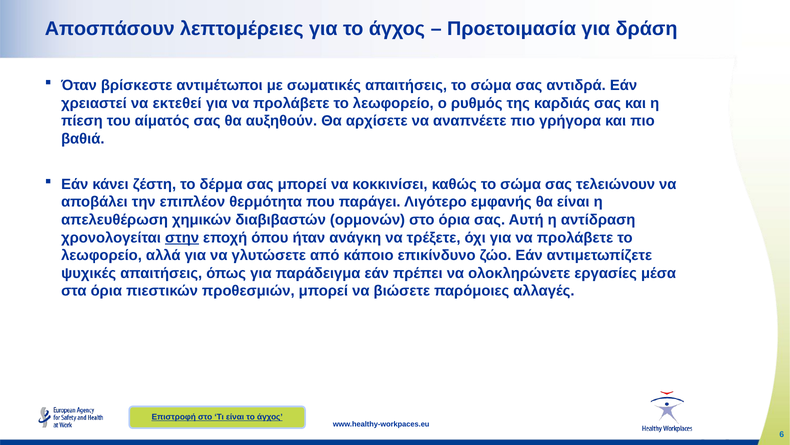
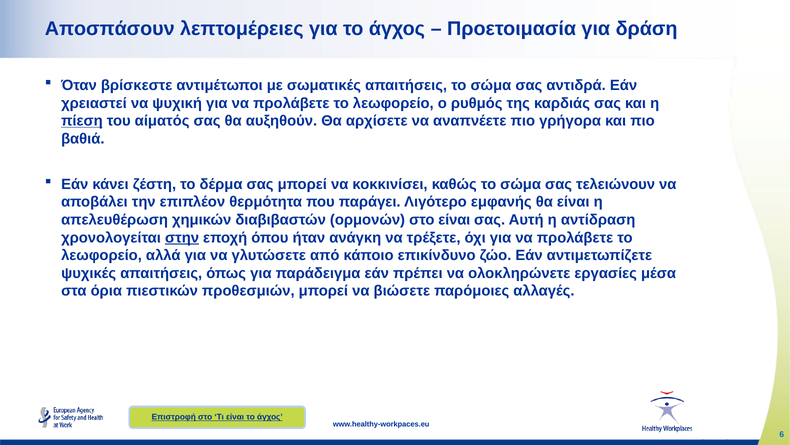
εκτεθεί: εκτεθεί -> ψυχική (177, 103)
πίεση underline: none -> present (82, 121)
στο όρια: όρια -> είναι (454, 220)
